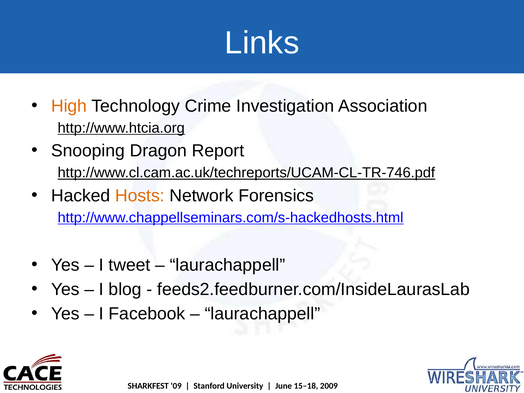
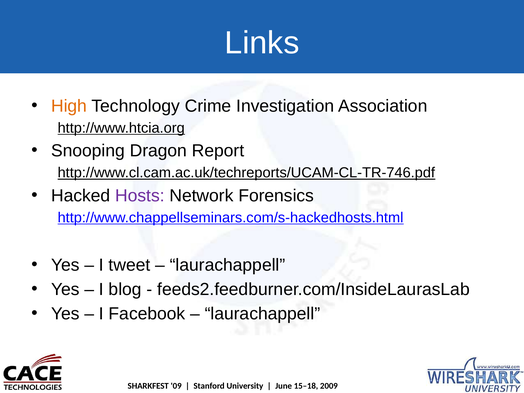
Hosts colour: orange -> purple (140, 196)
